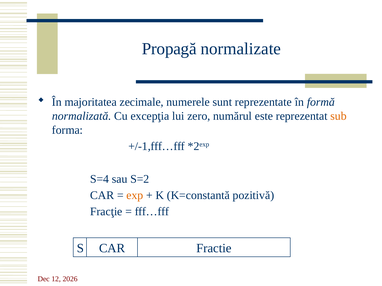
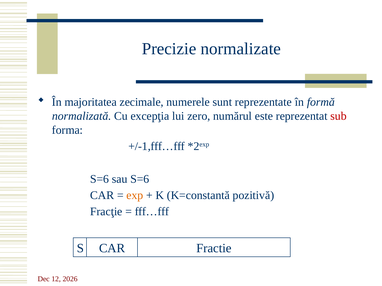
Propagă: Propagă -> Precizie (169, 49)
sub colour: orange -> red (339, 116)
S=4: S=4 -> S=6 (100, 179)
sau S=2: S=2 -> S=6 (140, 179)
